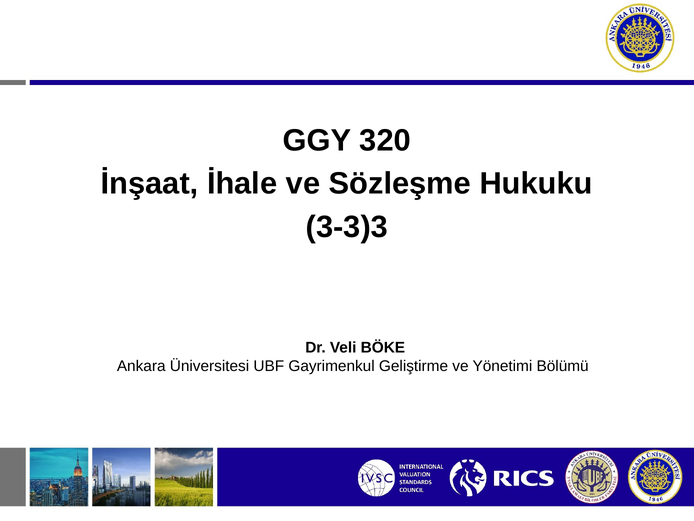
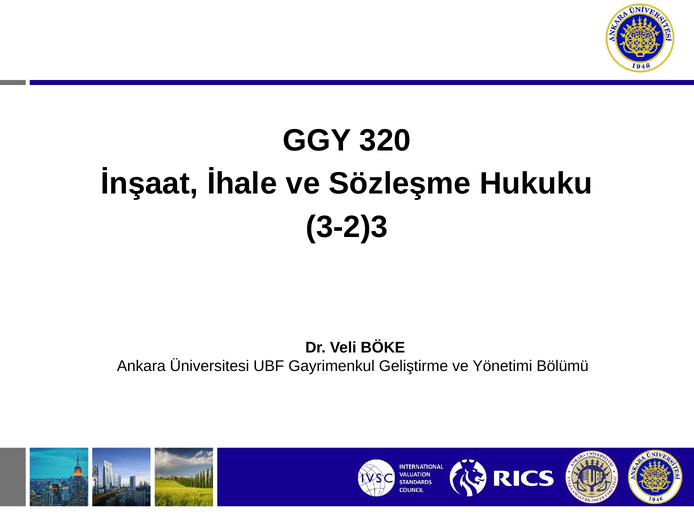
3-3)3: 3-3)3 -> 3-2)3 (347, 227)
